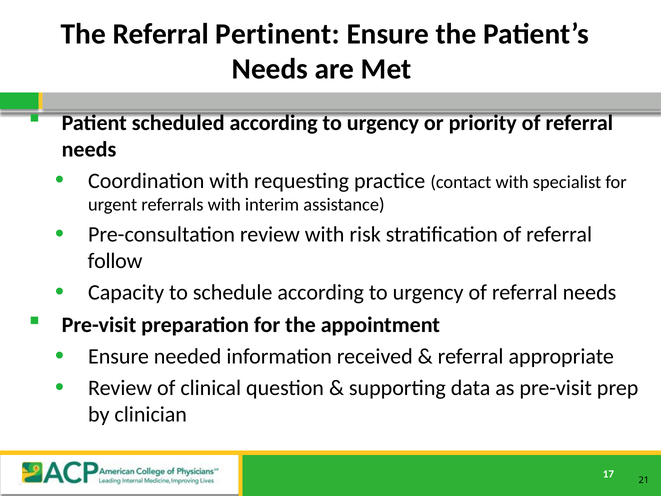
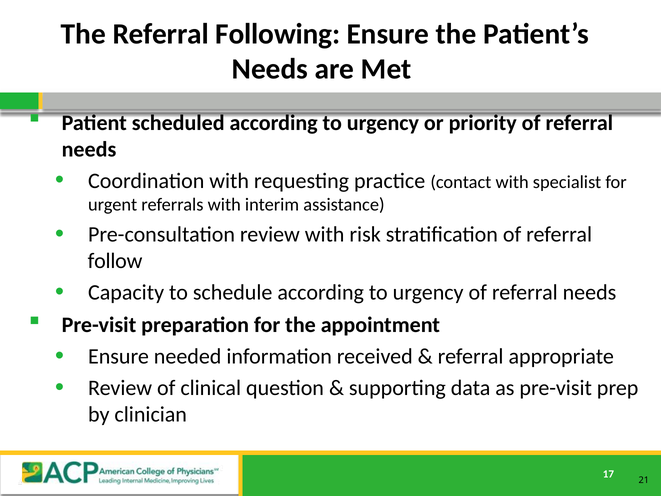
Pertinent: Pertinent -> Following (278, 34)
